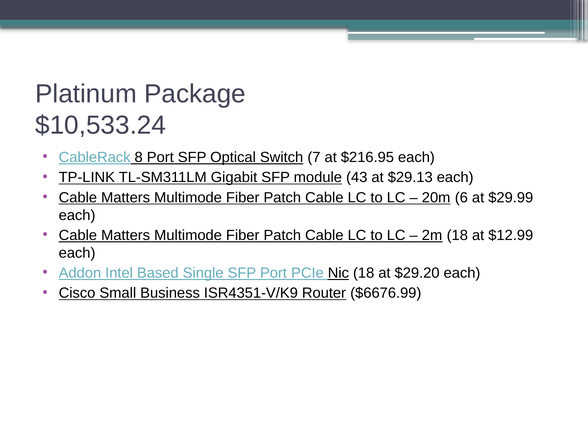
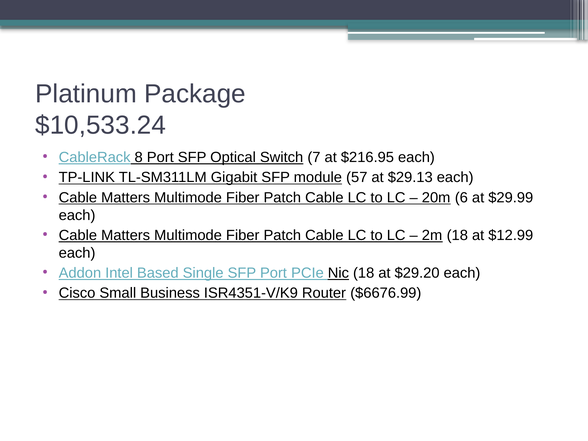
43: 43 -> 57 (357, 177)
